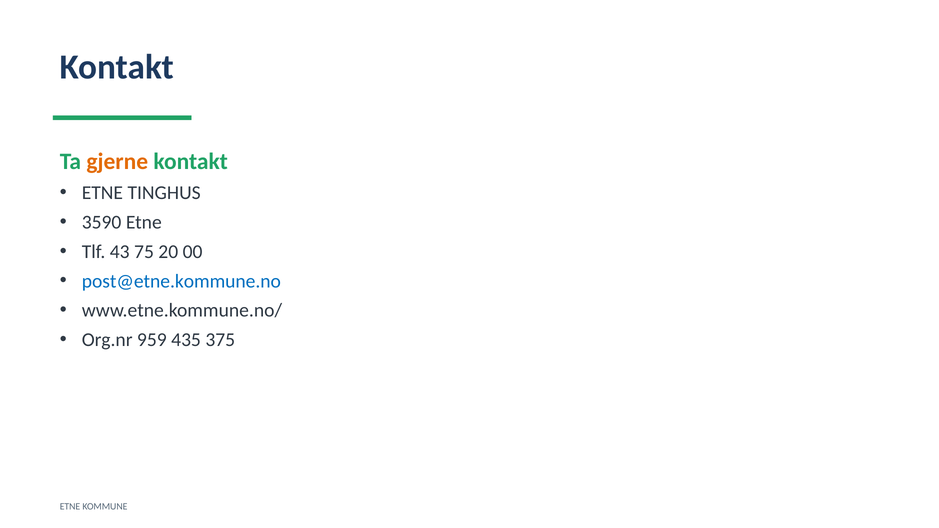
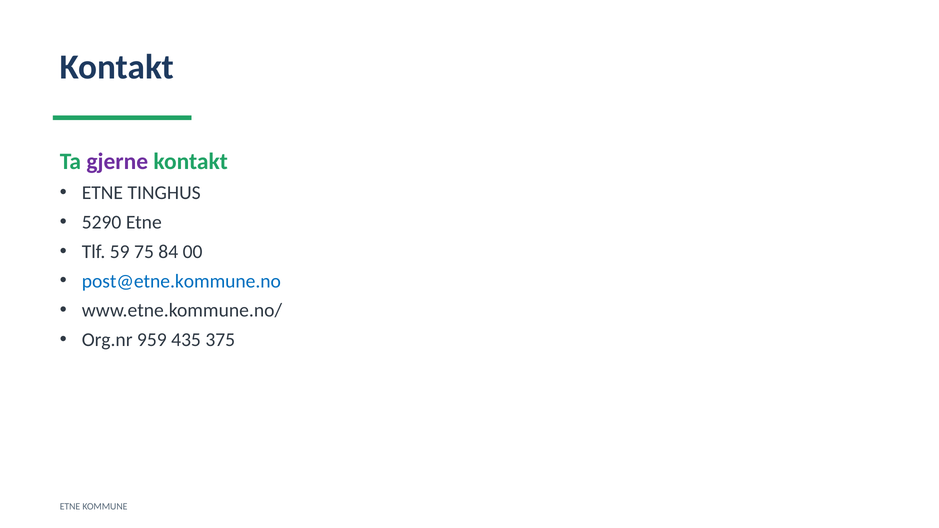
gjerne colour: orange -> purple (117, 162)
3590: 3590 -> 5290 (102, 222)
43: 43 -> 59 (120, 252)
20: 20 -> 84 (168, 252)
